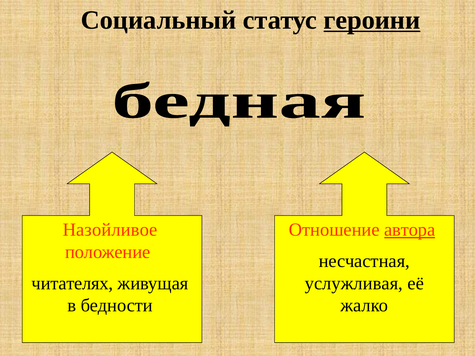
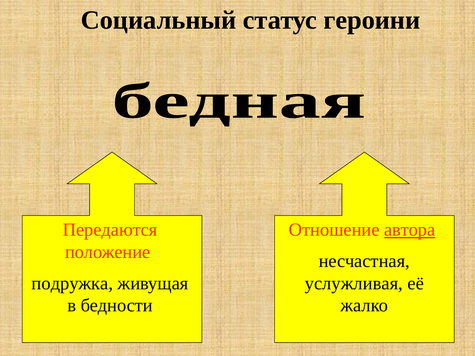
героини underline: present -> none (372, 20)
Назойливое: Назойливое -> Передаются (110, 230)
читателях: читателях -> подружка (72, 284)
